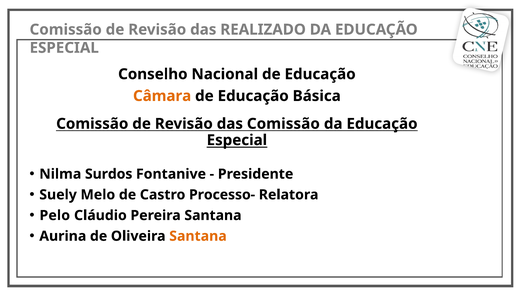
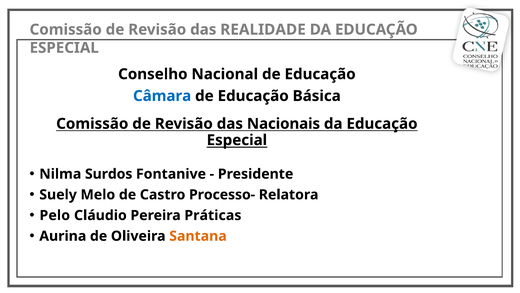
REALIZADO: REALIZADO -> REALIDADE (263, 30)
Câmara colour: orange -> blue (162, 96)
das Comissão: Comissão -> Nacionais (283, 124)
Pereira Santana: Santana -> Práticas (213, 215)
